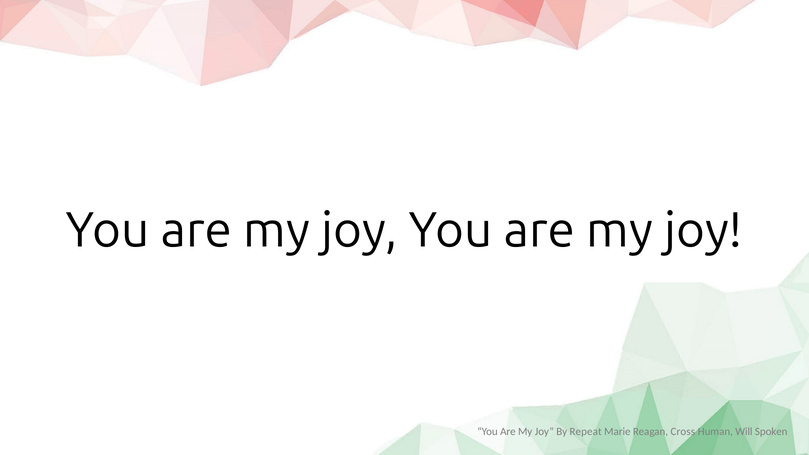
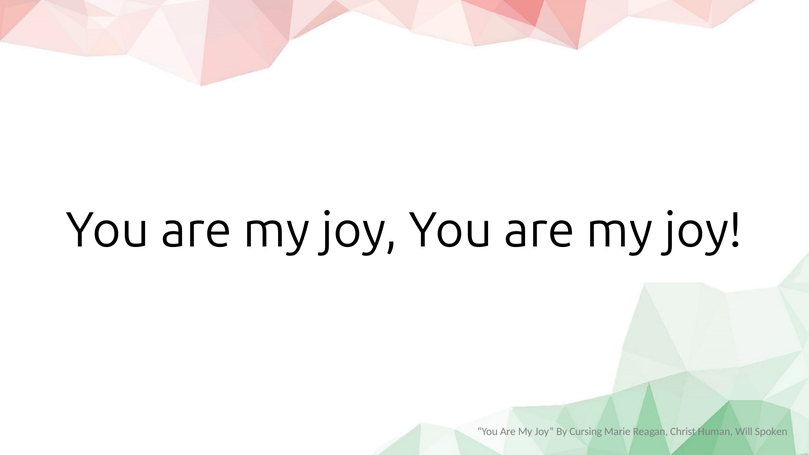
Repeat: Repeat -> Cursing (586, 432)
Cross: Cross -> Christ (683, 432)
